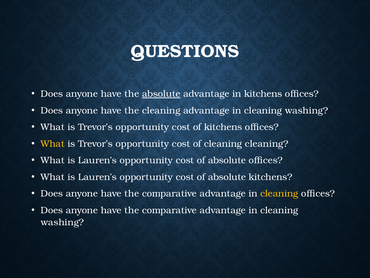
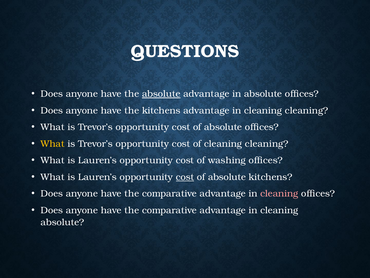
in kitchens: kitchens -> absolute (263, 94)
the cleaning: cleaning -> kitchens (161, 110)
washing: washing -> cleaning (307, 110)
kitchens: kitchens -> absolute (223, 127)
absolute: absolute -> washing (227, 160)
cost underline: none -> present (185, 177)
cleaning colour: yellow -> pink (279, 193)
washing: washing -> absolute (62, 222)
